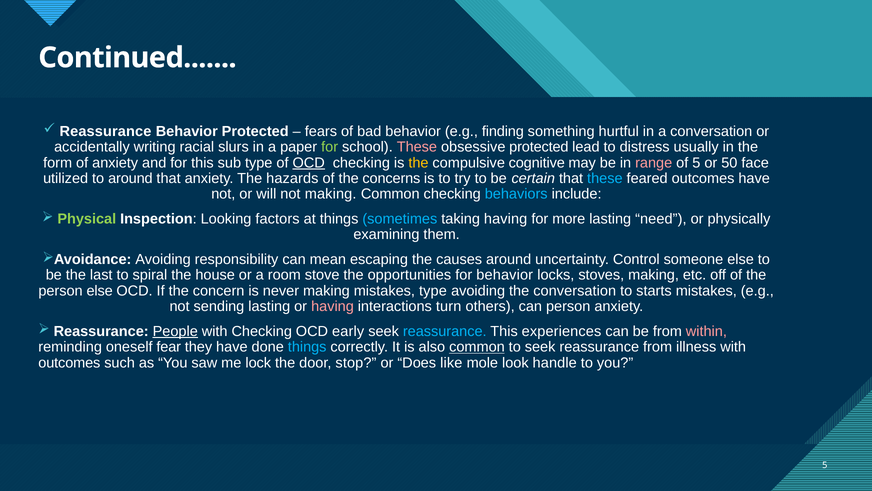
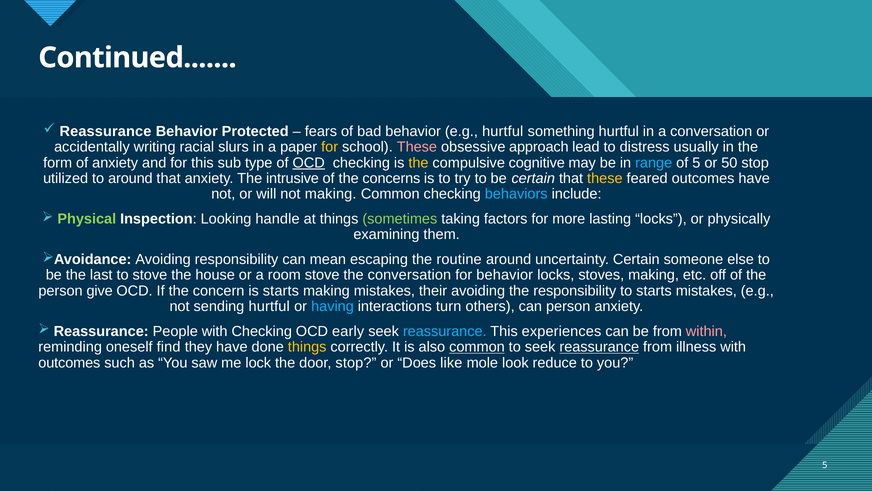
e.g finding: finding -> hurtful (503, 131)
for colour: light green -> yellow (330, 147)
obsessive protected: protected -> approach (539, 147)
range colour: pink -> light blue (654, 163)
50 face: face -> stop (755, 163)
hazards: hazards -> intrusive (292, 178)
these colour: light blue -> yellow (605, 178)
factors: factors -> handle (277, 219)
sometimes colour: light blue -> light green (400, 219)
taking having: having -> factors (506, 219)
lasting need: need -> locks (661, 219)
causes: causes -> routine (459, 259)
uncertainty Control: Control -> Certain (636, 259)
to spiral: spiral -> stove (150, 275)
the opportunities: opportunities -> conversation (409, 275)
person else: else -> give (100, 291)
is never: never -> starts (281, 291)
mistakes type: type -> their (433, 291)
the conversation: conversation -> responsibility (575, 291)
sending lasting: lasting -> hurtful (269, 306)
having colour: pink -> light blue (332, 306)
People underline: present -> none (175, 331)
fear: fear -> find (169, 347)
things colour: light blue -> yellow (307, 347)
reassurance underline: none -> present (599, 347)
handle: handle -> reduce (555, 362)
